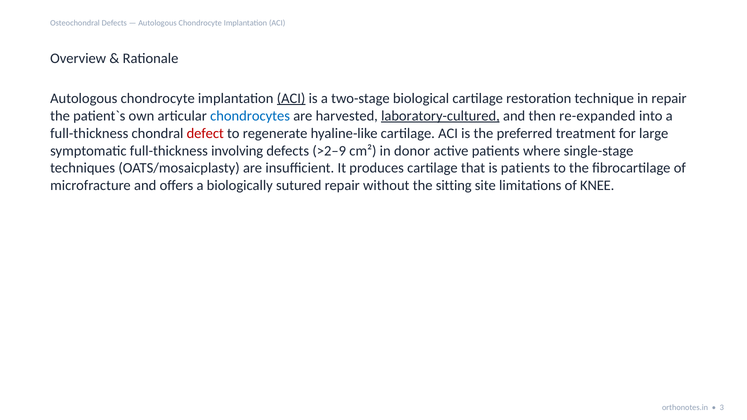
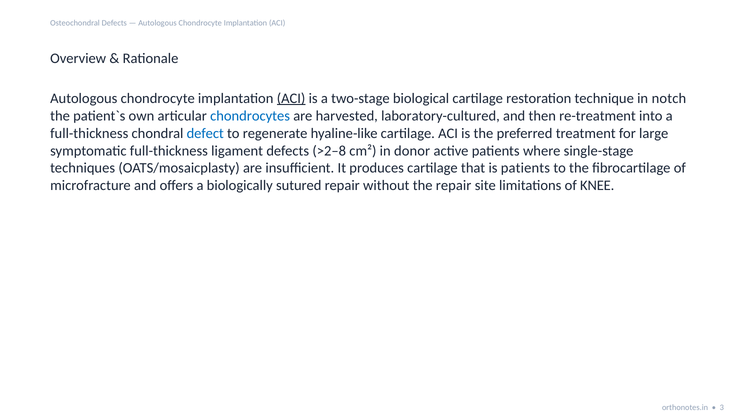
in repair: repair -> notch (669, 98)
laboratory-cultured underline: present -> none (440, 116)
re-expanded: re-expanded -> re-treatment (598, 116)
defect colour: red -> blue (205, 133)
involving: involving -> ligament (237, 151)
>2–9: >2–9 -> >2–8 (329, 151)
the sitting: sitting -> repair (454, 186)
